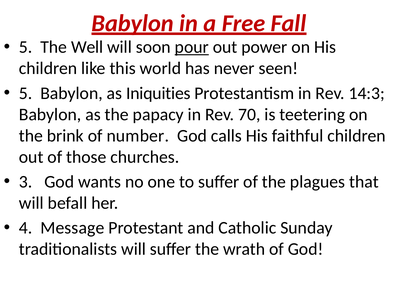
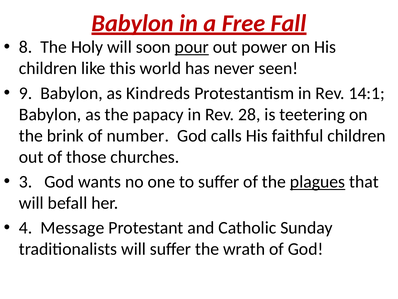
5: 5 -> 8 (26, 47)
Well: Well -> Holy (87, 47)
5: 5 -> 9 (26, 93)
Iniquities: Iniquities -> Kindreds (158, 93)
14:3: 14:3 -> 14:1 (367, 93)
70: 70 -> 28 (249, 114)
plagues underline: none -> present (318, 181)
